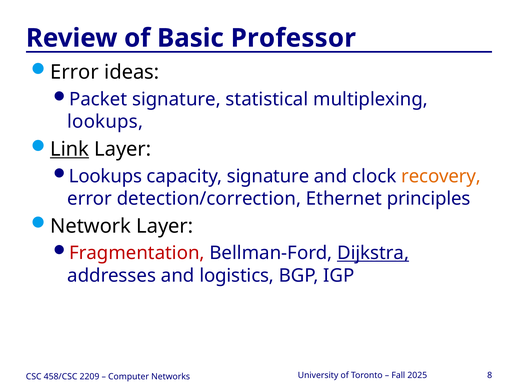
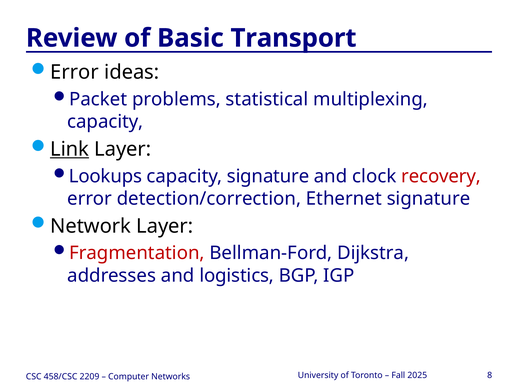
Professor: Professor -> Transport (294, 38)
Packet signature: signature -> problems (176, 99)
lookups: lookups -> capacity (105, 122)
recovery colour: orange -> red (441, 176)
Ethernet principles: principles -> signature (429, 198)
Dijkstra underline: present -> none (373, 253)
